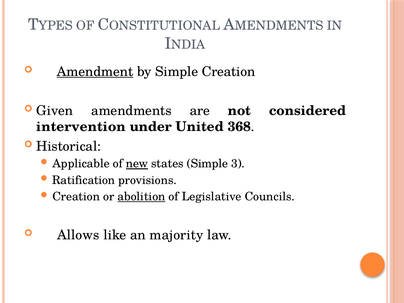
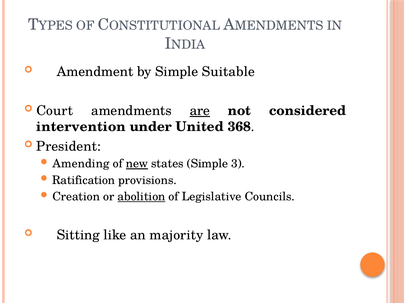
Amendment underline: present -> none (95, 72)
Simple Creation: Creation -> Suitable (228, 72)
Given: Given -> Court (55, 111)
are underline: none -> present (200, 111)
Historical: Historical -> President (69, 146)
Applicable: Applicable -> Amending (81, 164)
Allows: Allows -> Sitting (78, 235)
